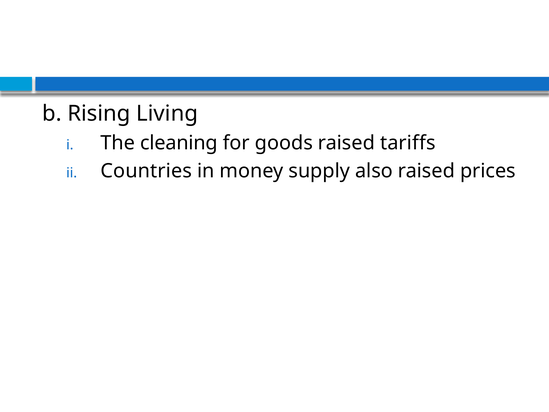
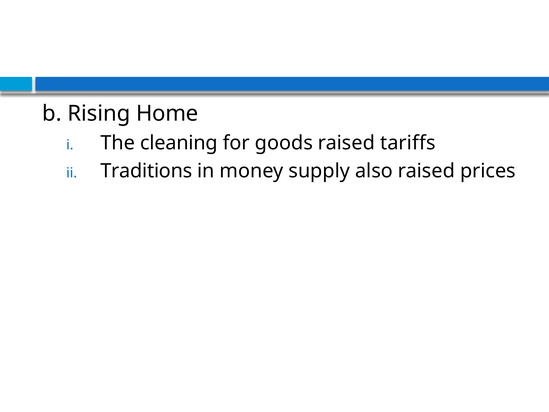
Living: Living -> Home (167, 114)
Countries: Countries -> Traditions (146, 171)
